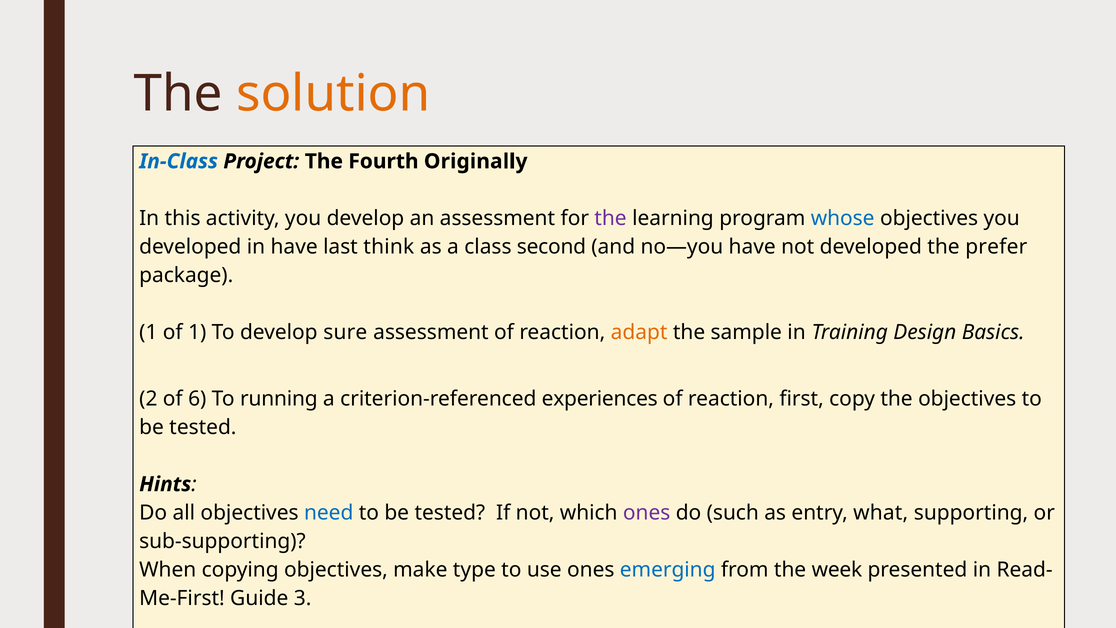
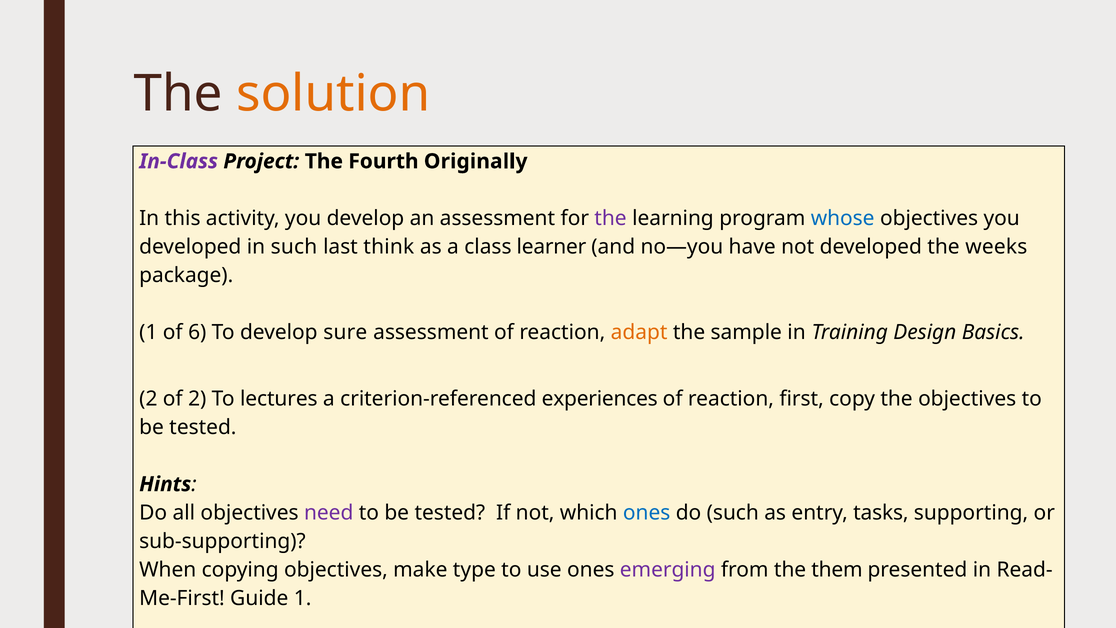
In-Class colour: blue -> purple (179, 161)
in have: have -> such (294, 247)
second: second -> learner (551, 247)
prefer: prefer -> weeks (996, 247)
of 1: 1 -> 6 (197, 332)
of 6: 6 -> 2 (197, 399)
running: running -> lectures (279, 399)
need colour: blue -> purple (329, 513)
ones colour: purple -> blue (647, 513)
what: what -> tasks (881, 513)
emerging colour: blue -> purple (668, 569)
week: week -> them (837, 569)
3: 3 -> 1 (303, 598)
